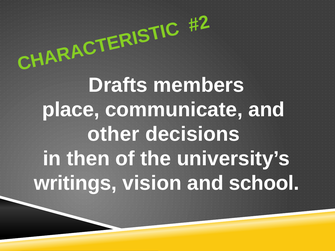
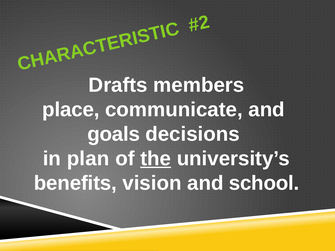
other: other -> goals (114, 134)
then: then -> plan (88, 159)
the underline: none -> present (156, 159)
writings: writings -> benefits (75, 183)
